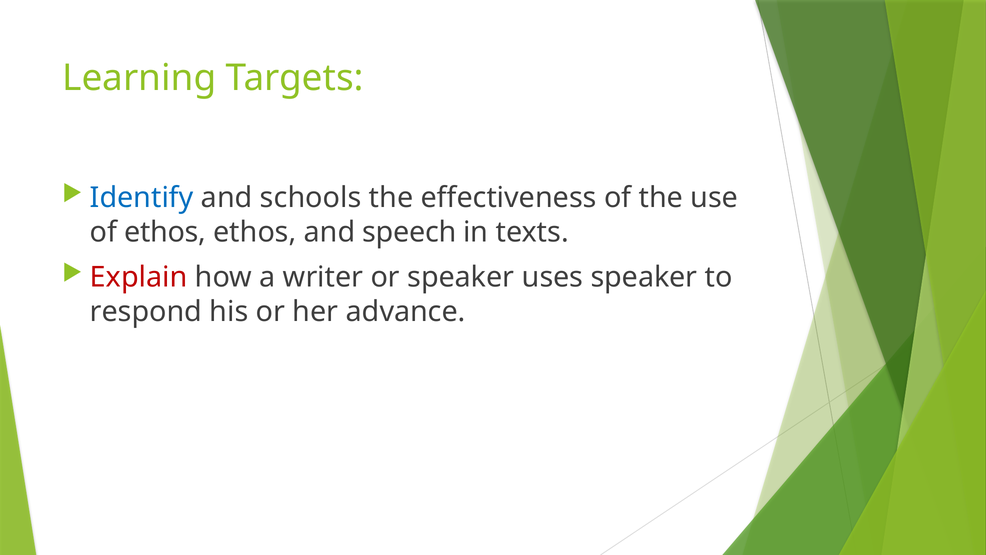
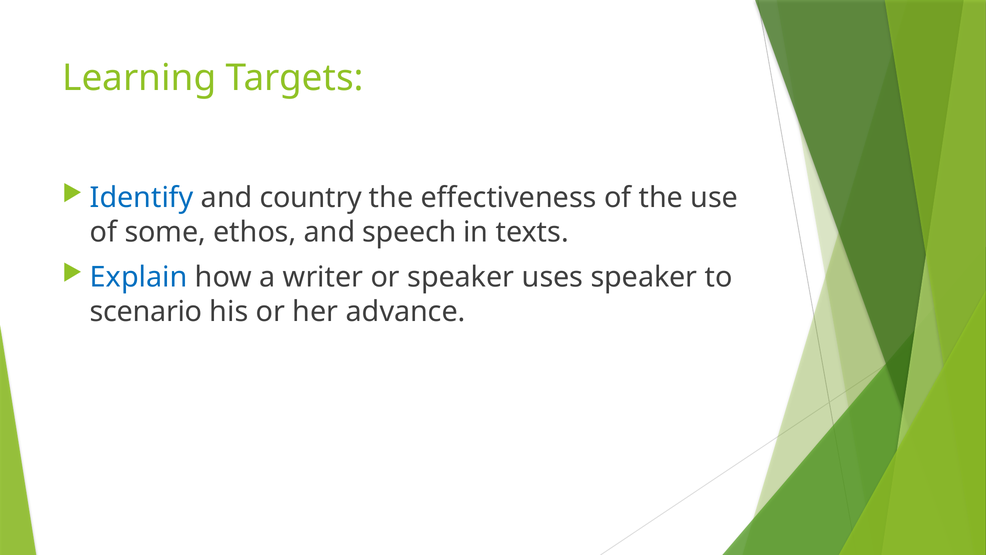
schools: schools -> country (311, 198)
of ethos: ethos -> some (165, 232)
Explain colour: red -> blue (139, 277)
respond: respond -> scenario (146, 312)
